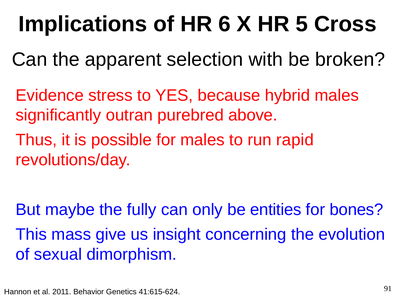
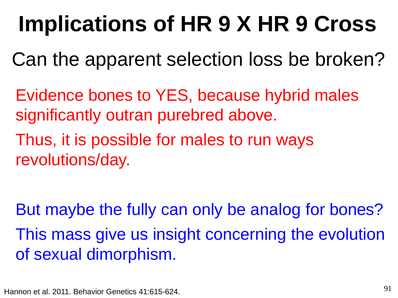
of HR 6: 6 -> 9 (224, 24)
X HR 5: 5 -> 9 (302, 24)
with: with -> loss (266, 60)
Evidence stress: stress -> bones (111, 95)
rapid: rapid -> ways (295, 140)
entities: entities -> analog (276, 210)
